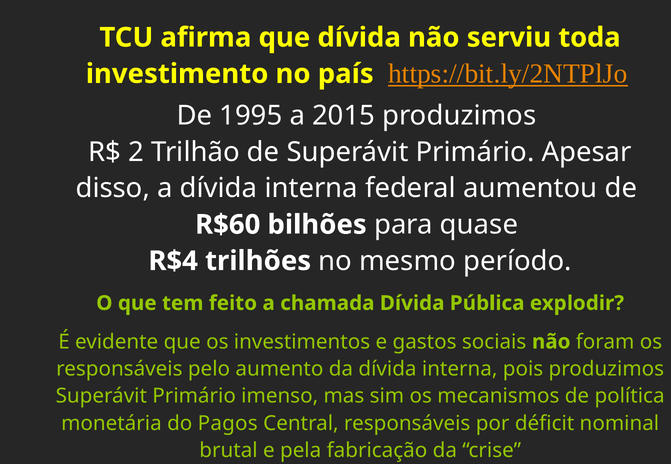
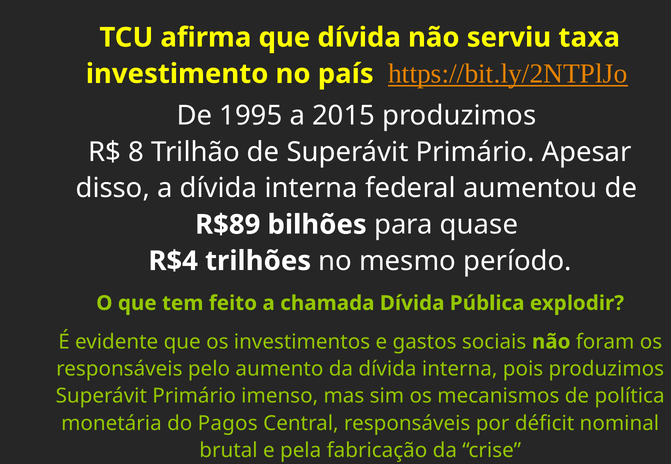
toda: toda -> taxa (589, 38)
2: 2 -> 8 (136, 152)
R$60: R$60 -> R$89 (228, 225)
